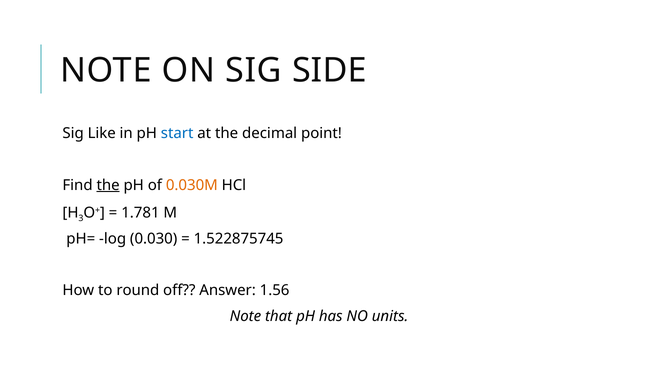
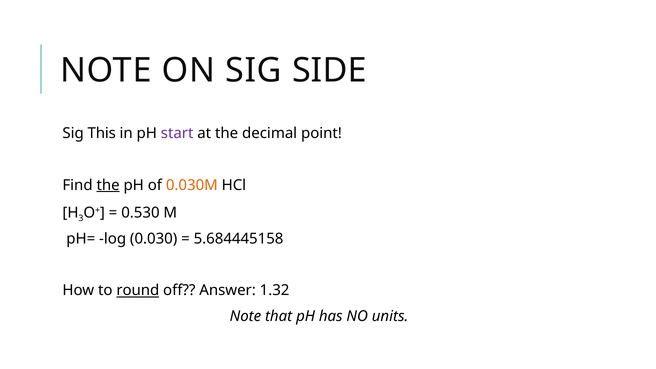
Like: Like -> This (102, 133)
start colour: blue -> purple (177, 133)
1.781: 1.781 -> 0.530 (140, 213)
1.522875745: 1.522875745 -> 5.684445158 (239, 239)
round underline: none -> present (138, 290)
1.56: 1.56 -> 1.32 (275, 290)
